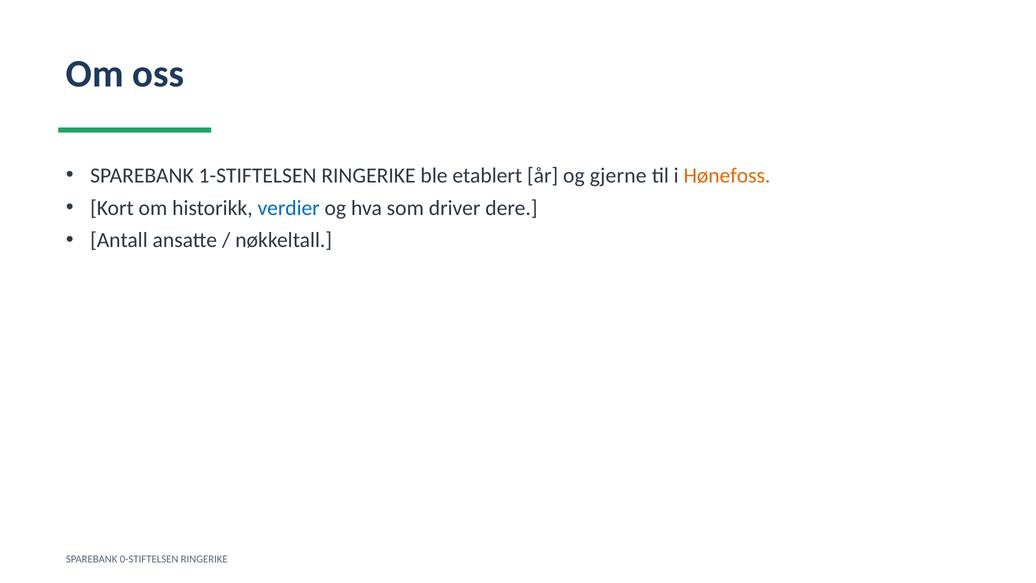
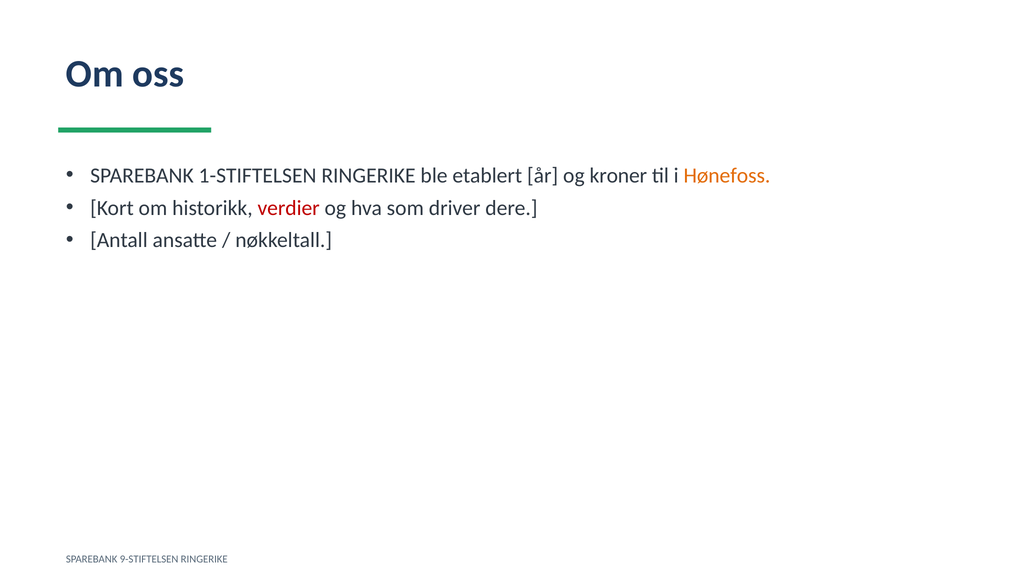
gjerne: gjerne -> kroner (618, 175)
verdier colour: blue -> red (289, 208)
0-STIFTELSEN: 0-STIFTELSEN -> 9-STIFTELSEN (149, 559)
